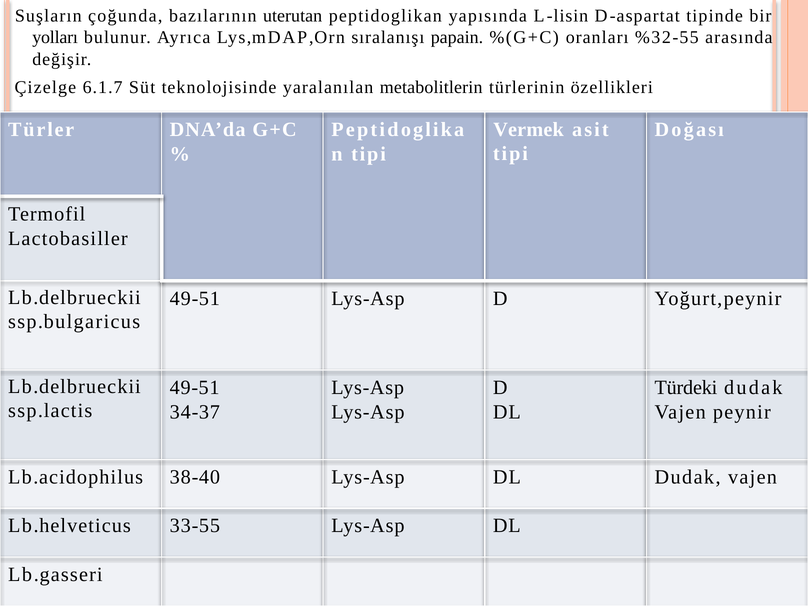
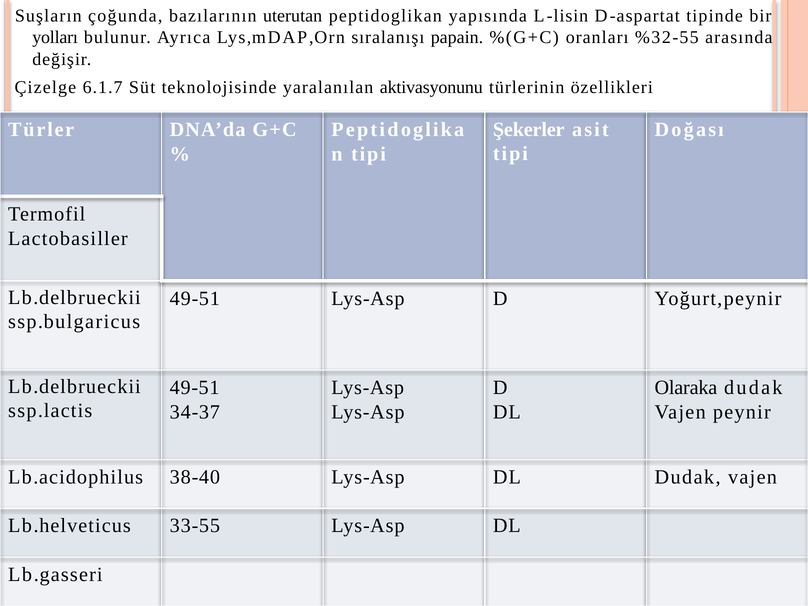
metabolitlerin: metabolitlerin -> aktivasyonunu (431, 87)
Vermek: Vermek -> Şekerler (529, 130)
Türdeki: Türdeki -> Olaraka (686, 388)
